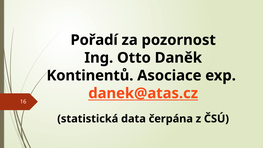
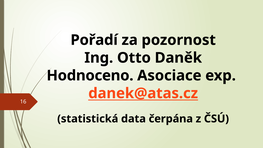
Kontinentů: Kontinentů -> Hodnoceno (90, 76)
